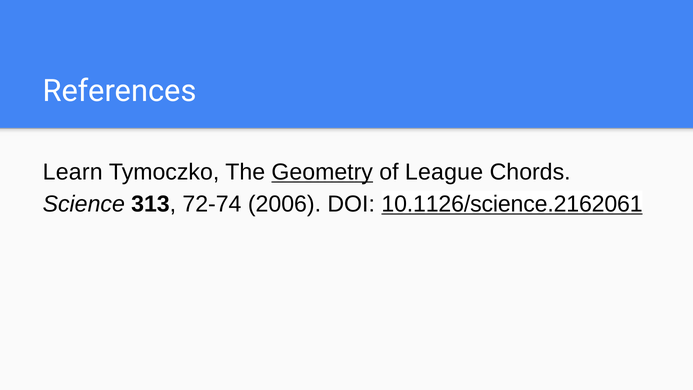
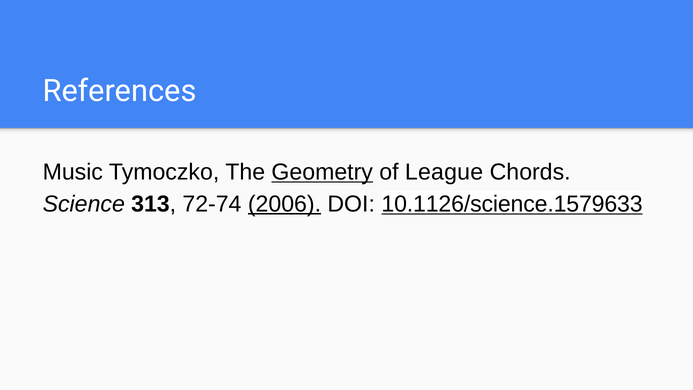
Learn: Learn -> Music (73, 172)
2006 underline: none -> present (284, 204)
10.1126/science.2162061: 10.1126/science.2162061 -> 10.1126/science.1579633 (512, 204)
